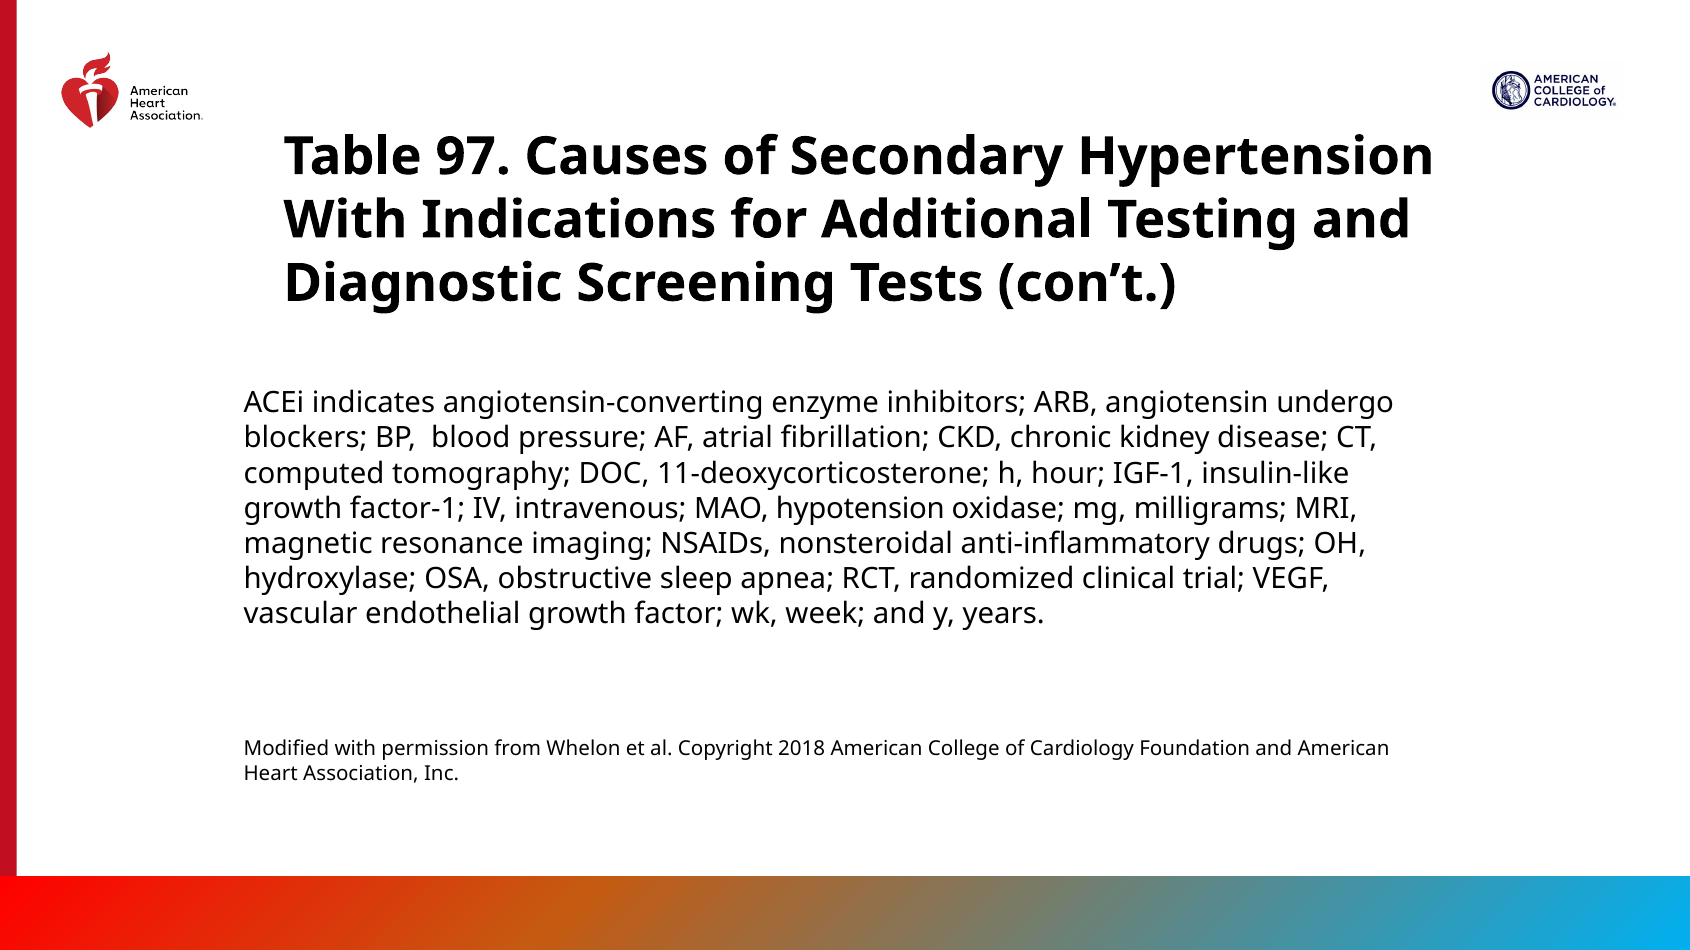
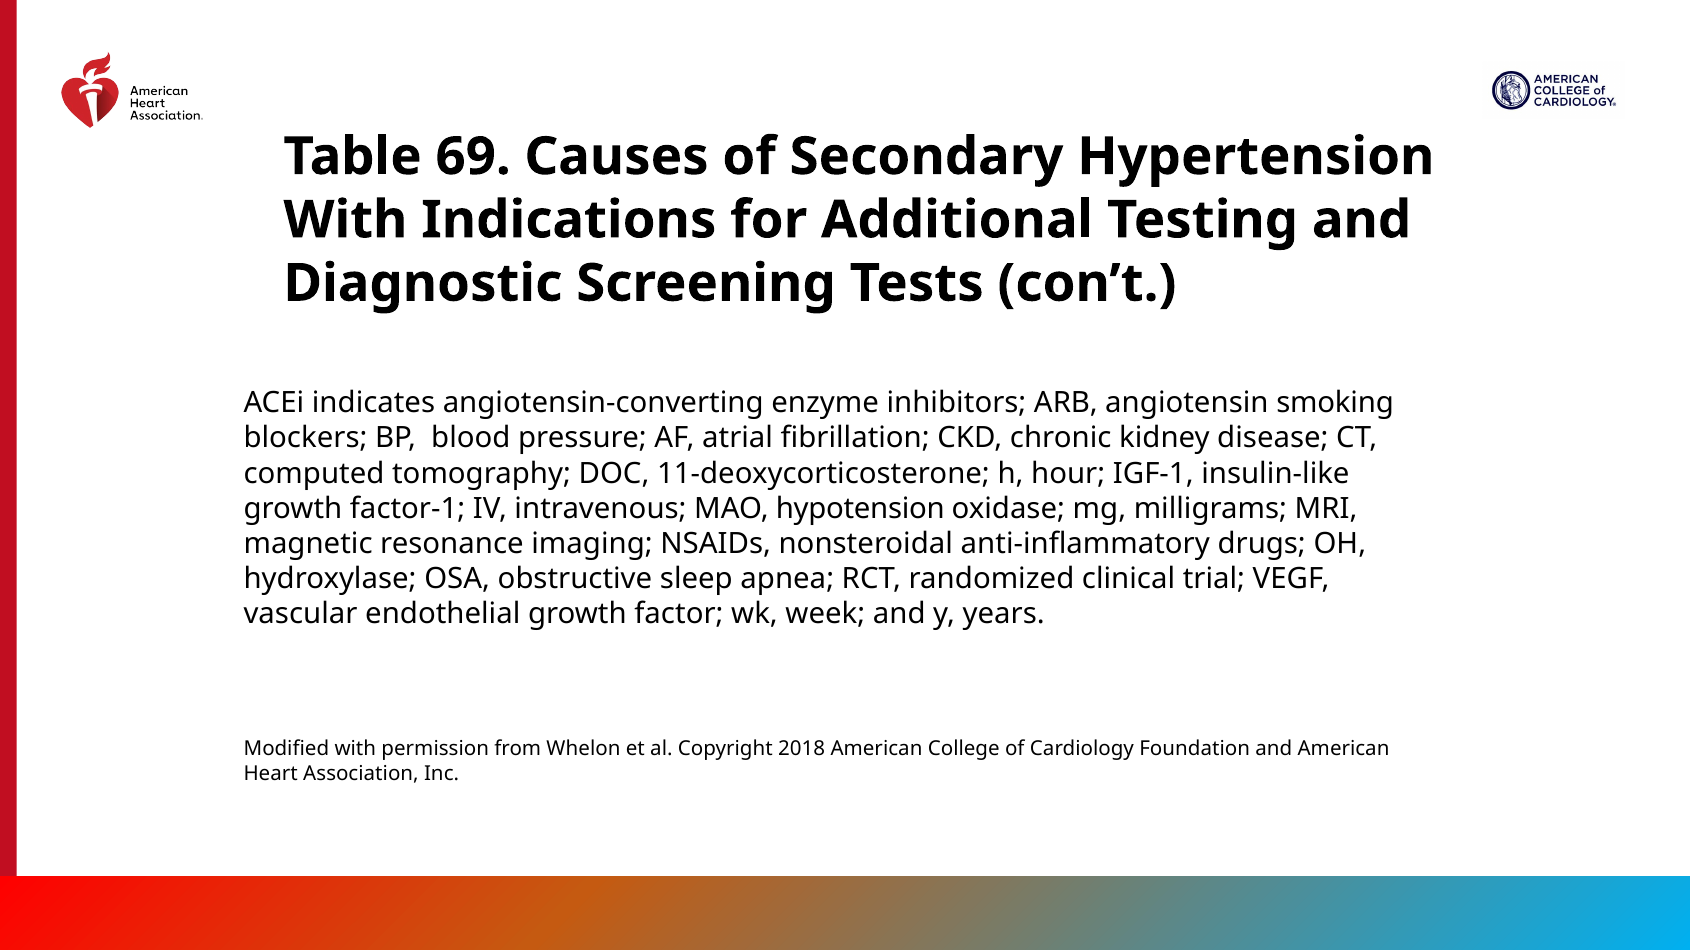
97: 97 -> 69 (473, 157)
undergo: undergo -> smoking (1335, 403)
